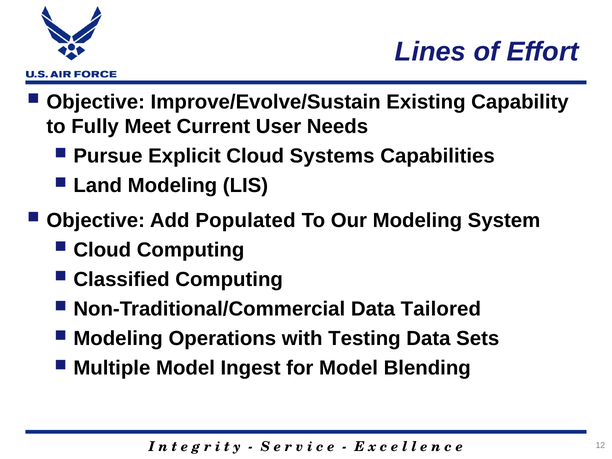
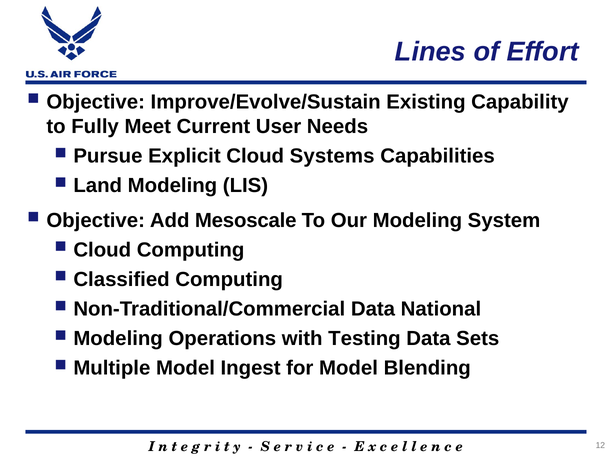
Populated: Populated -> Mesoscale (246, 220)
Tailored: Tailored -> National (441, 309)
